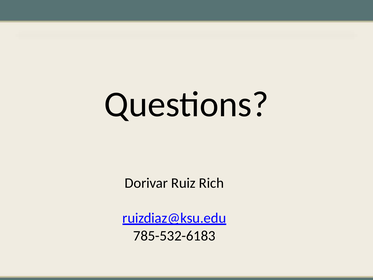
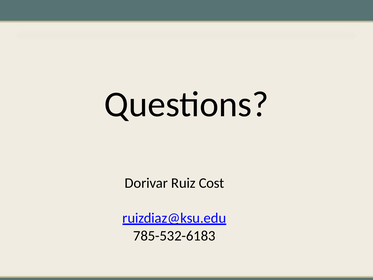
Rich: Rich -> Cost (211, 183)
